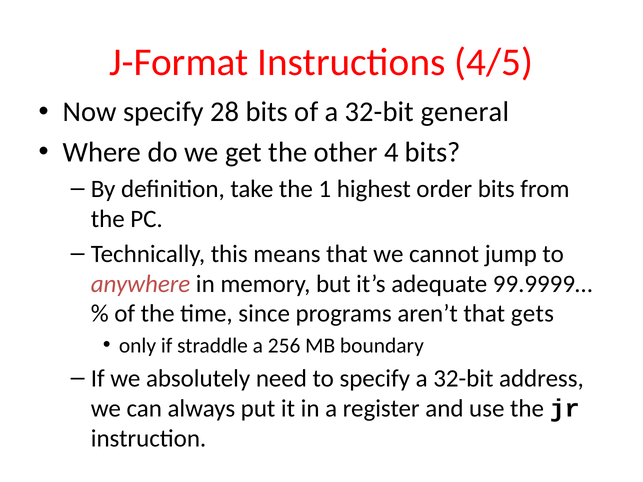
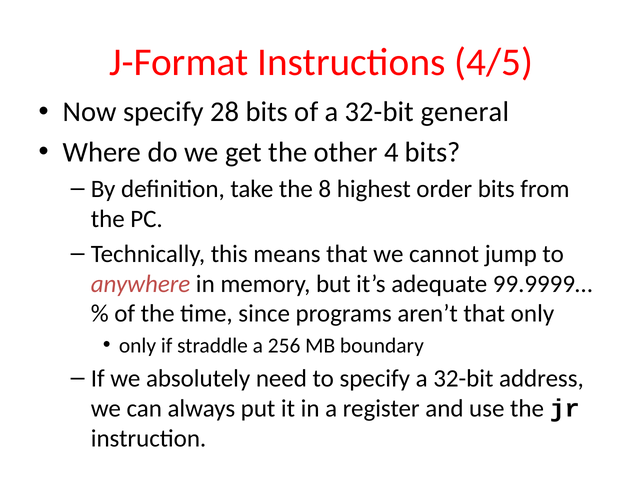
1: 1 -> 8 (325, 189)
that gets: gets -> only (532, 314)
